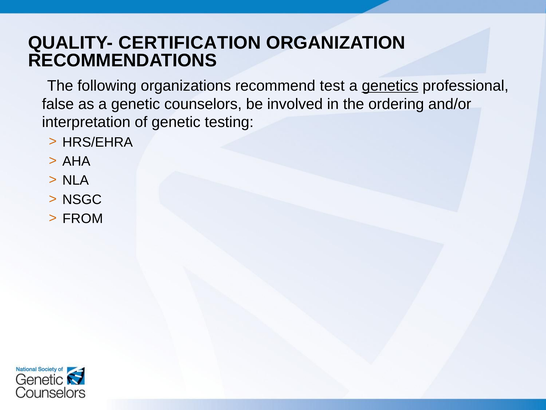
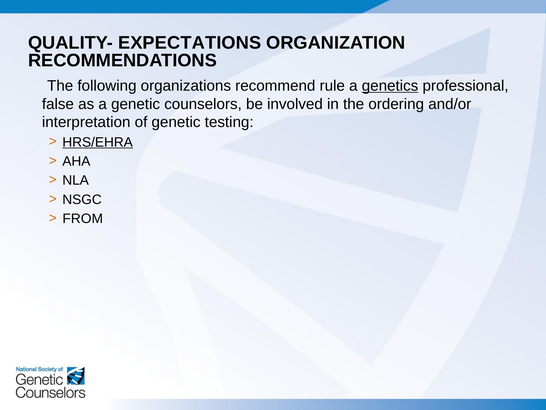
CERTIFICATION: CERTIFICATION -> EXPECTATIONS (190, 43)
test: test -> rule (332, 86)
HRS/EHRA underline: none -> present (98, 142)
